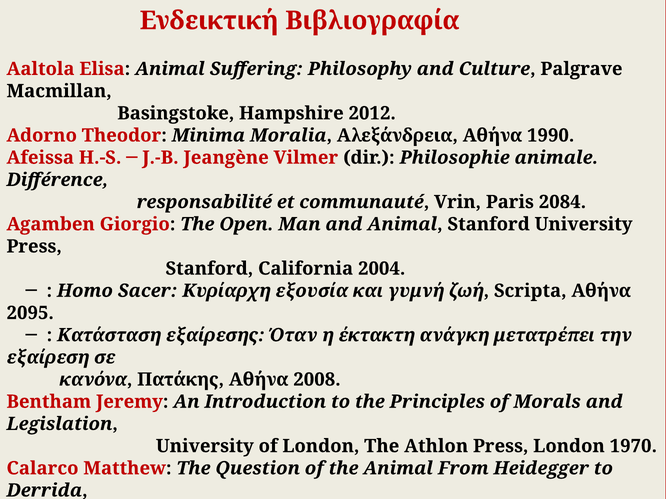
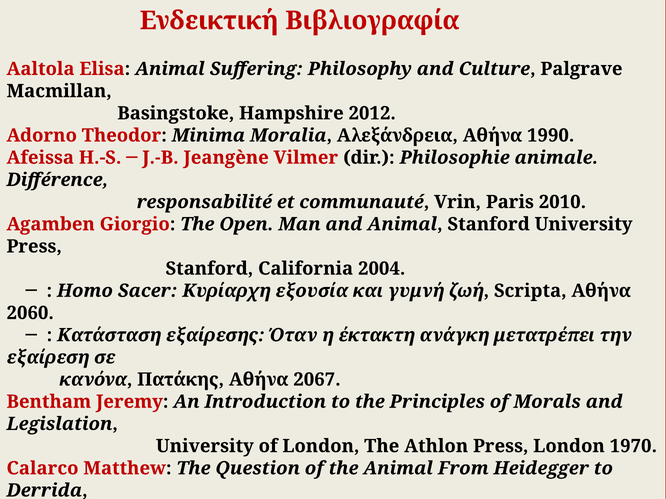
2084: 2084 -> 2010 (562, 202)
2095: 2095 -> 2060 (30, 313)
Αθήνα 2008: 2008 -> 2067 (317, 380)
